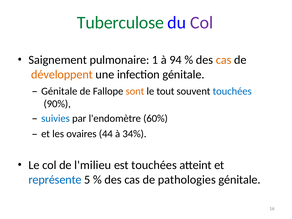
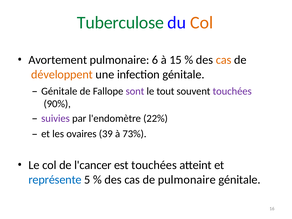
Col colour: purple -> orange (202, 23)
Saignement: Saignement -> Avortement (58, 60)
1: 1 -> 6 (155, 60)
94: 94 -> 15 (176, 60)
sont colour: orange -> purple (135, 91)
touchées colour: blue -> purple (232, 91)
suivies colour: blue -> purple (55, 118)
60%: 60% -> 22% (156, 118)
44: 44 -> 39 (106, 134)
34%: 34% -> 73% (134, 134)
l'milieu: l'milieu -> l'cancer (93, 165)
de pathologies: pathologies -> pulmonaire (187, 180)
